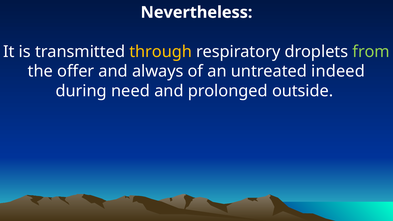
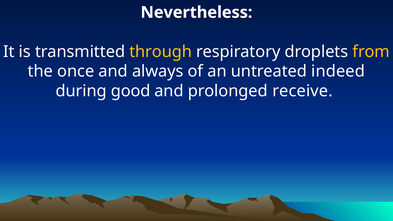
from colour: light green -> yellow (371, 52)
offer: offer -> once (76, 71)
need: need -> good (131, 91)
outside: outside -> receive (302, 91)
